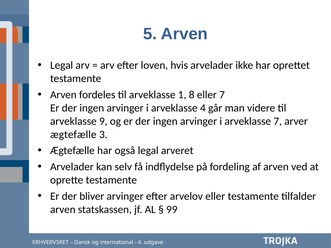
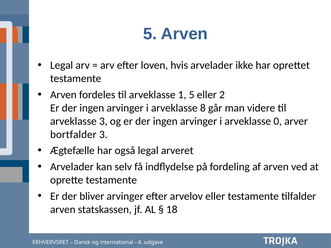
1 8: 8 -> 5 (192, 95)
eller 7: 7 -> 2 (222, 95)
arveklasse 4: 4 -> 8 (203, 108)
arveklasse 9: 9 -> 3 (103, 121)
arveklasse 7: 7 -> 0 (278, 121)
ægtefælle: ægtefælle -> bortfalder (73, 135)
99: 99 -> 18 (172, 210)
